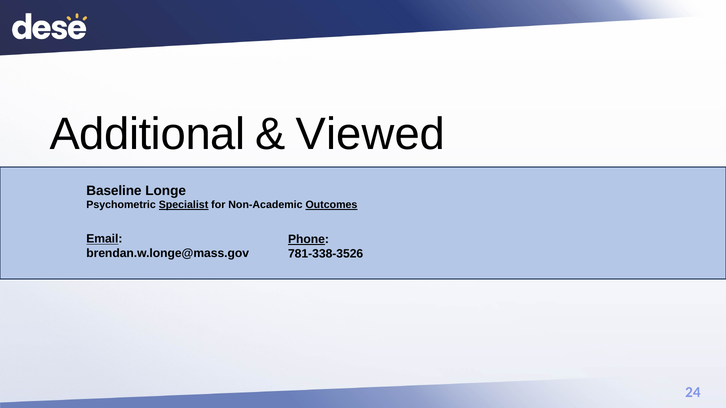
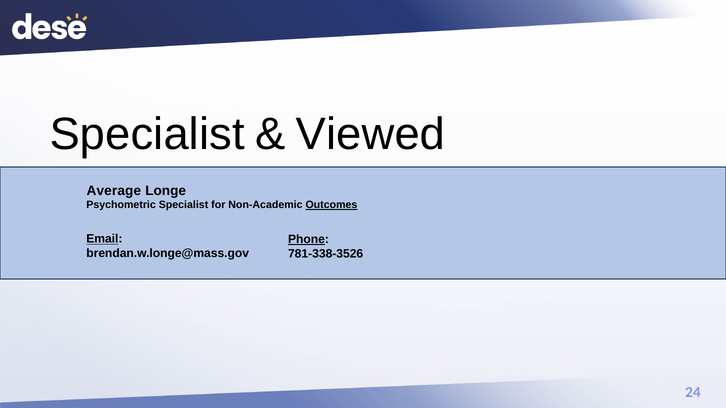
Additional: Additional -> Specialist (147, 134)
Baseline: Baseline -> Average (114, 191)
Specialist underline: present -> none (184, 205)
